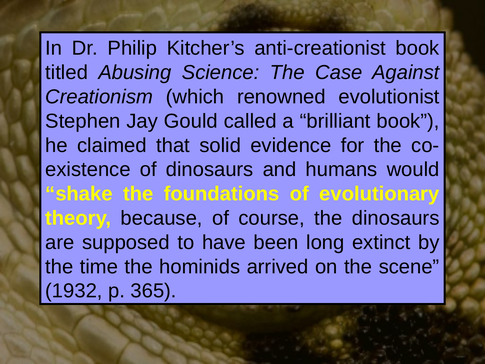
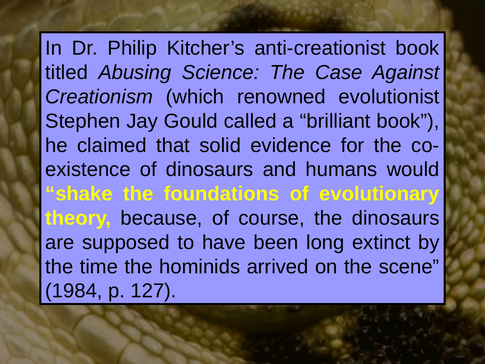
1932: 1932 -> 1984 (74, 291)
365: 365 -> 127 (154, 291)
